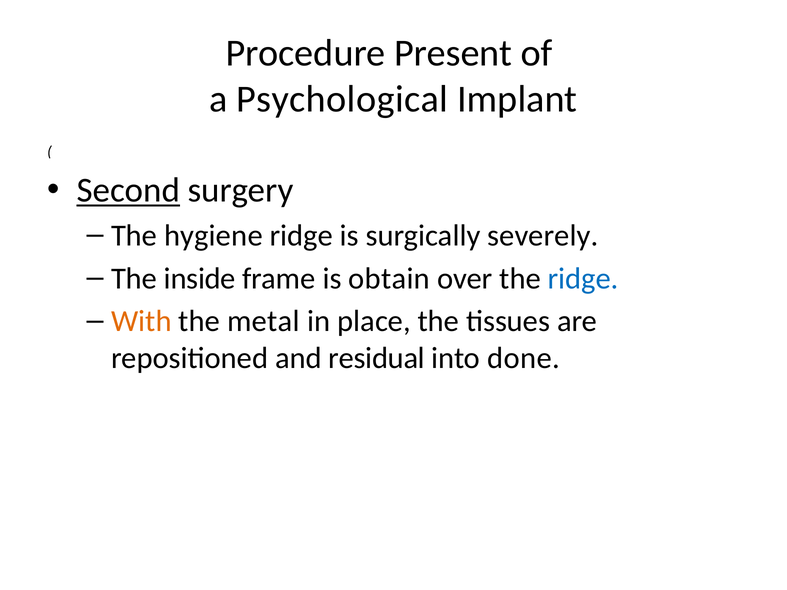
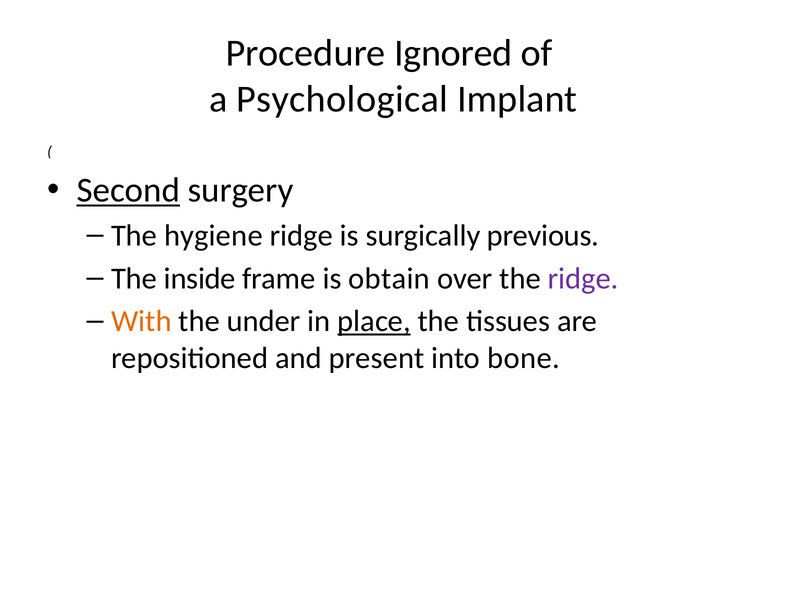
Present: Present -> Ignored (453, 53)
severely: severely -> previous (543, 236)
ridge colour: blue -> purple (583, 279)
metal: metal -> under (264, 321)
place underline: none -> present (374, 321)
residual: residual -> present (377, 358)
done: done -> bone (524, 358)
